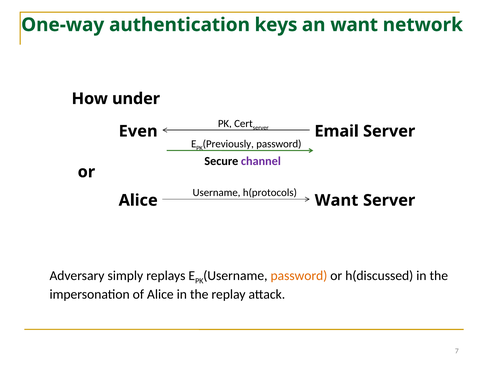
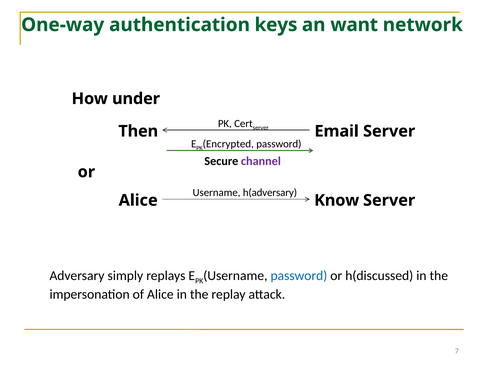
Even: Even -> Then (138, 131)
Previously: Previously -> Encrypted (228, 144)
h(protocols: h(protocols -> h(adversary (270, 193)
Alice Want: Want -> Know (337, 200)
password colour: orange -> blue (299, 276)
